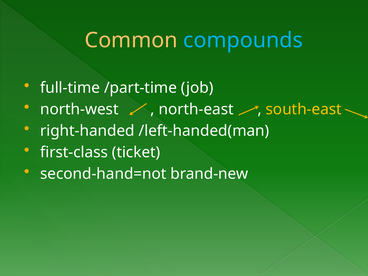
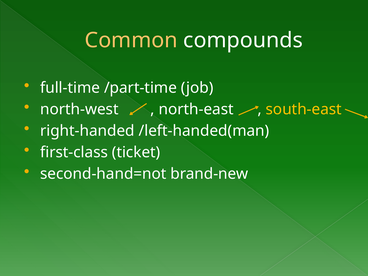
compounds colour: light blue -> white (243, 40)
